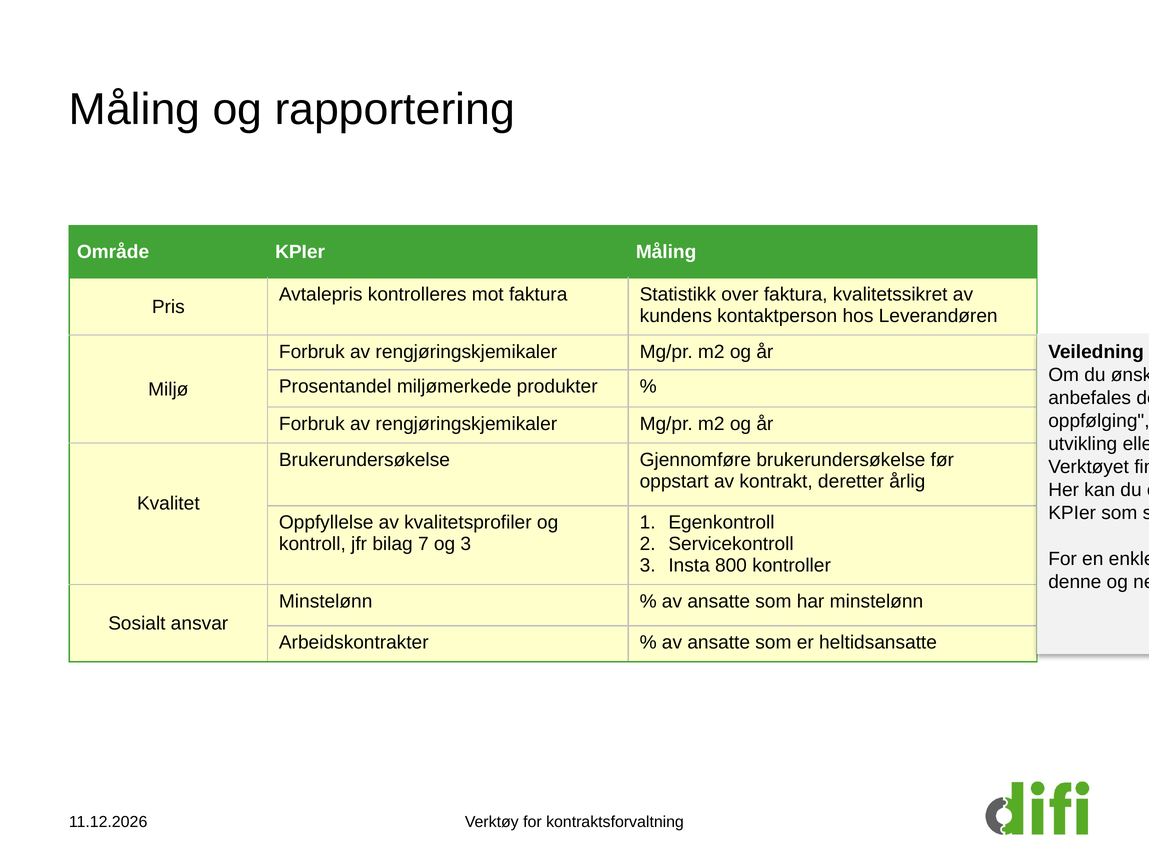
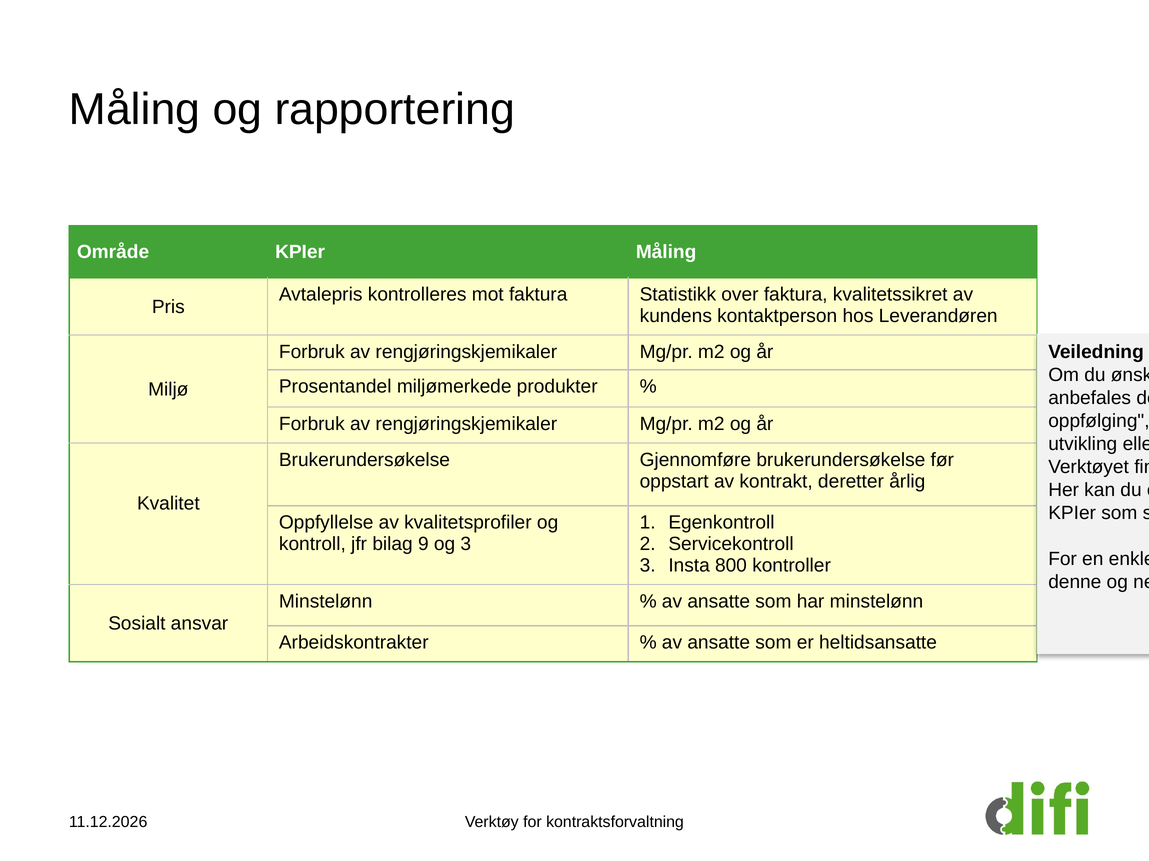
7: 7 -> 9 (423, 544)
